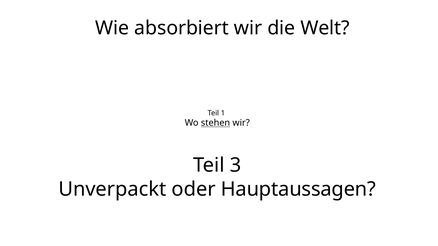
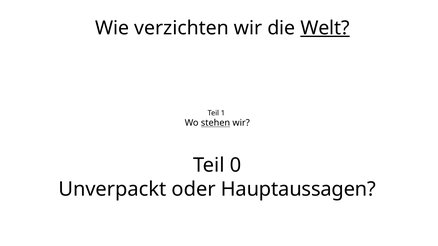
absorbiert: absorbiert -> verzichten (182, 28)
Welt underline: none -> present (325, 28)
3: 3 -> 0 (236, 166)
